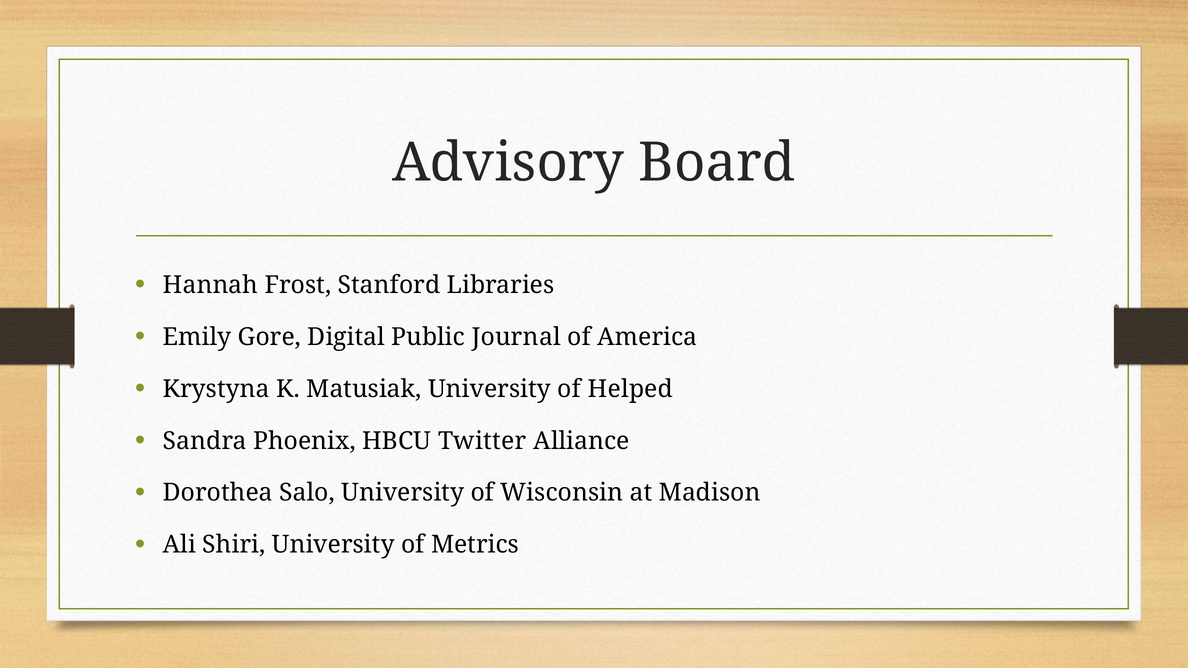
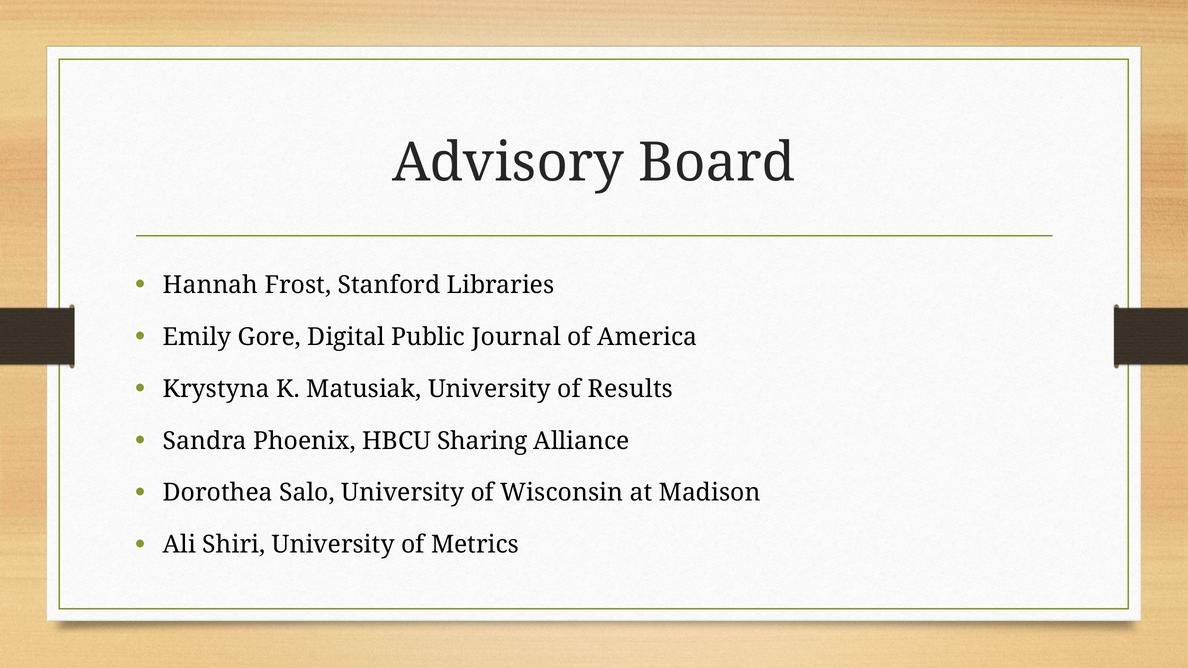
Helped: Helped -> Results (630, 389)
Twitter: Twitter -> Sharing (482, 441)
